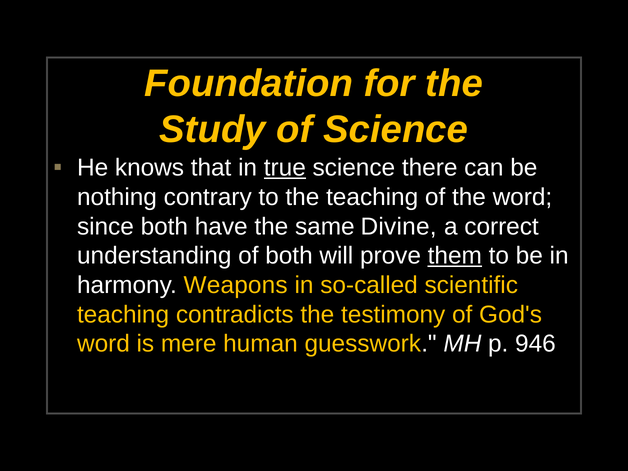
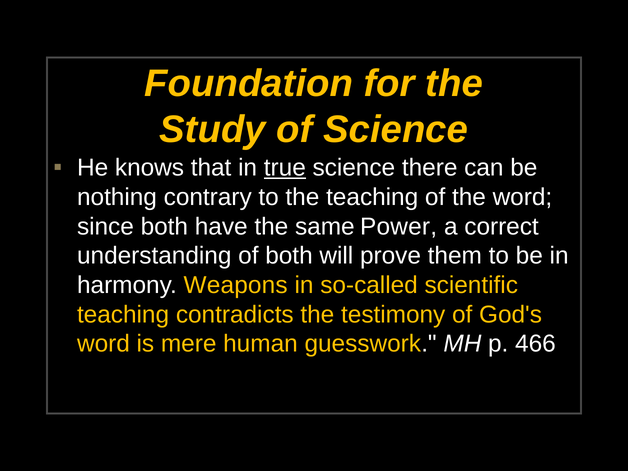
Divine: Divine -> Power (399, 227)
them underline: present -> none (455, 256)
946: 946 -> 466 (535, 344)
